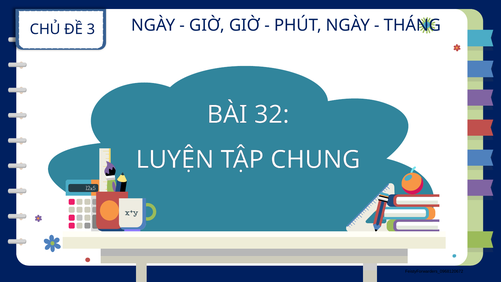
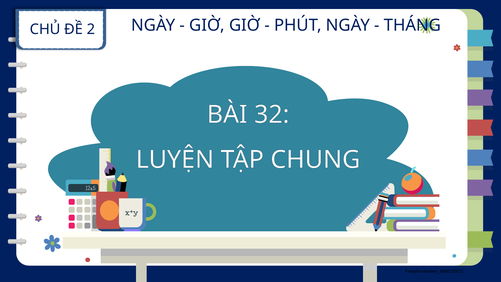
3: 3 -> 2 (91, 29)
